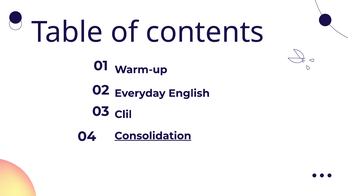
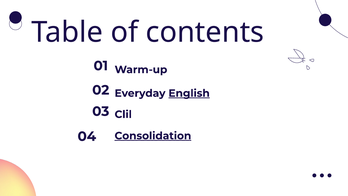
English underline: none -> present (189, 93)
